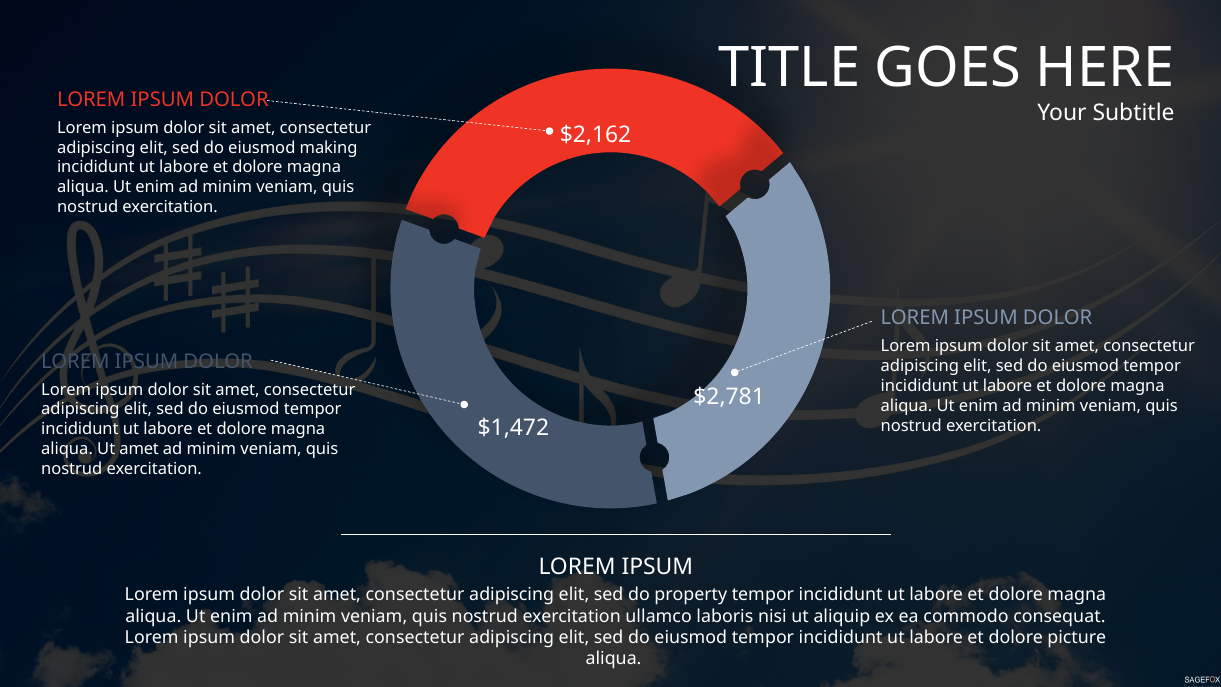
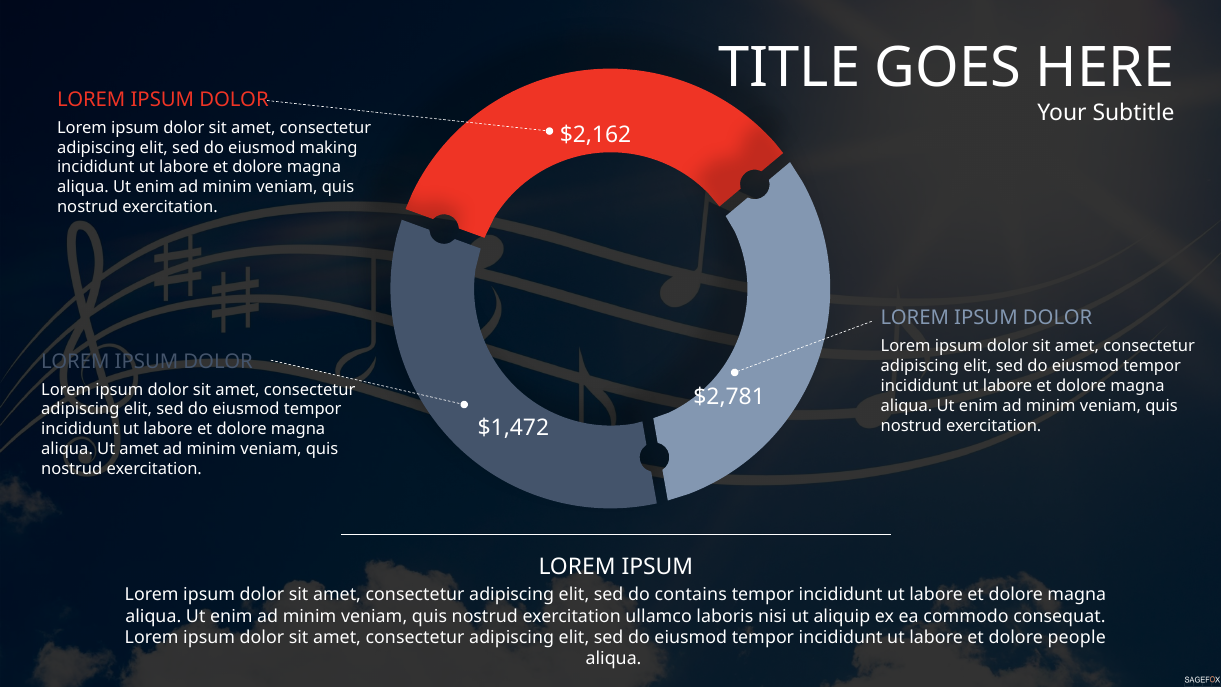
property: property -> contains (691, 595)
picture: picture -> people (1077, 637)
